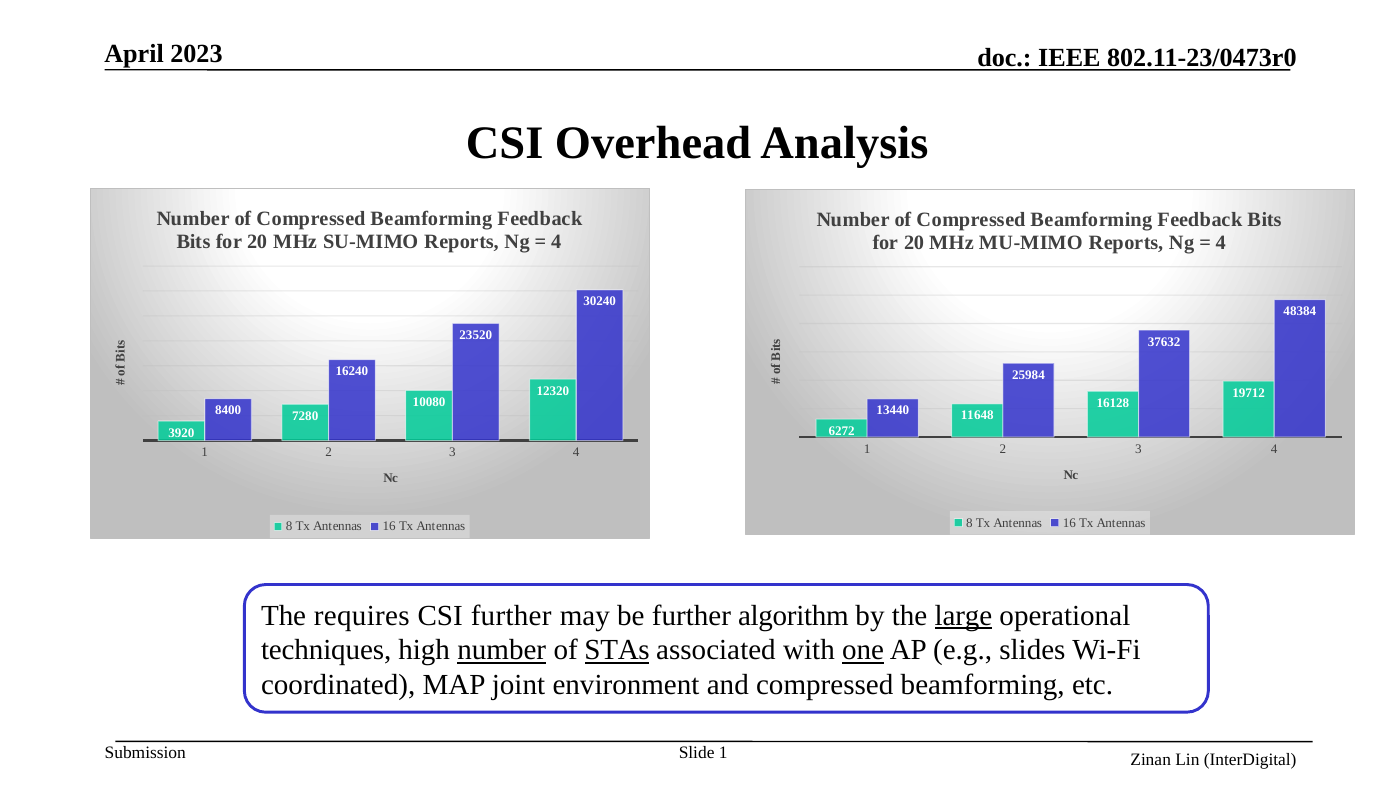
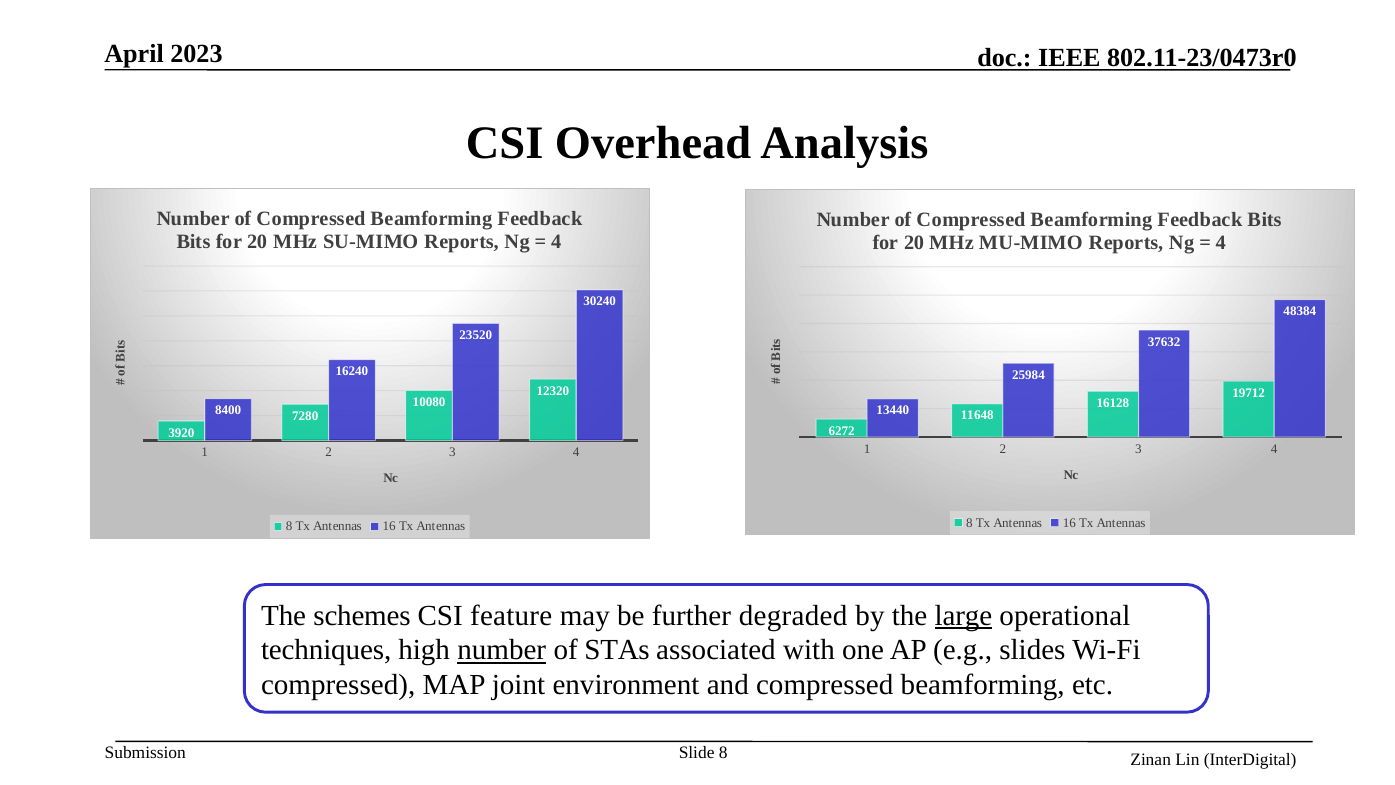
requires: requires -> schemes (362, 615)
CSI further: further -> feature (511, 615)
algorithm: algorithm -> degraded (793, 615)
STAs underline: present -> none (617, 650)
one underline: present -> none (863, 650)
coordinated: coordinated -> compressed (338, 685)
Slide 1: 1 -> 8 (723, 753)
